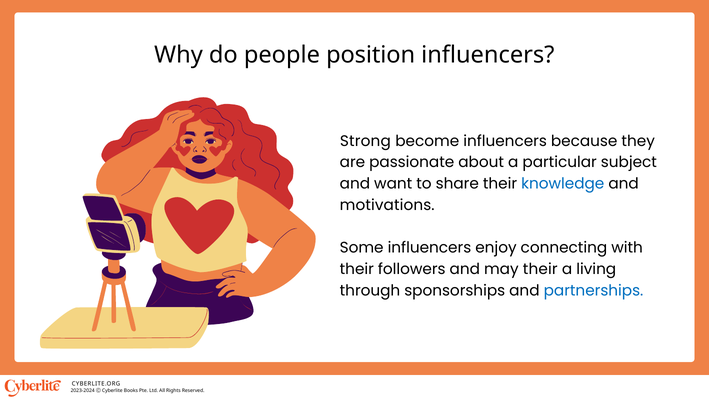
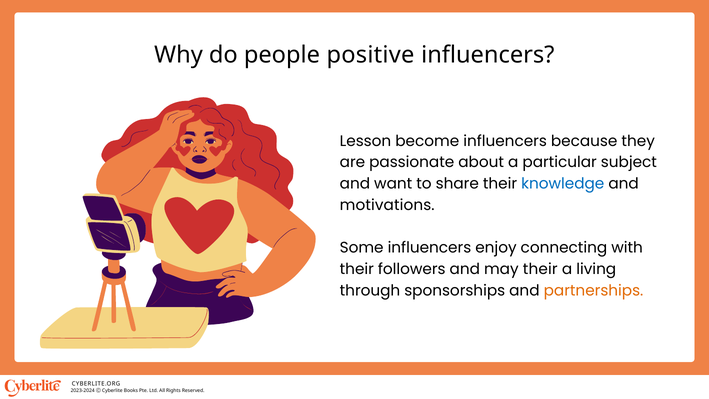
position: position -> positive (370, 55)
Strong: Strong -> Lesson (365, 141)
partnerships colour: blue -> orange (593, 290)
